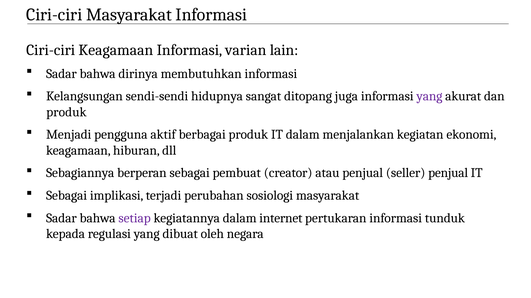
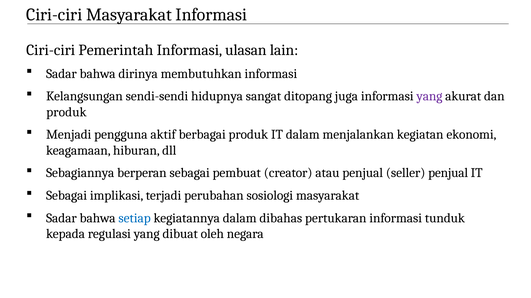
Ciri-ciri Keagamaan: Keagamaan -> Pemerintah (116, 50)
varian: varian -> ulasan (246, 50)
setiap colour: purple -> blue (135, 218)
internet: internet -> dibahas (281, 218)
